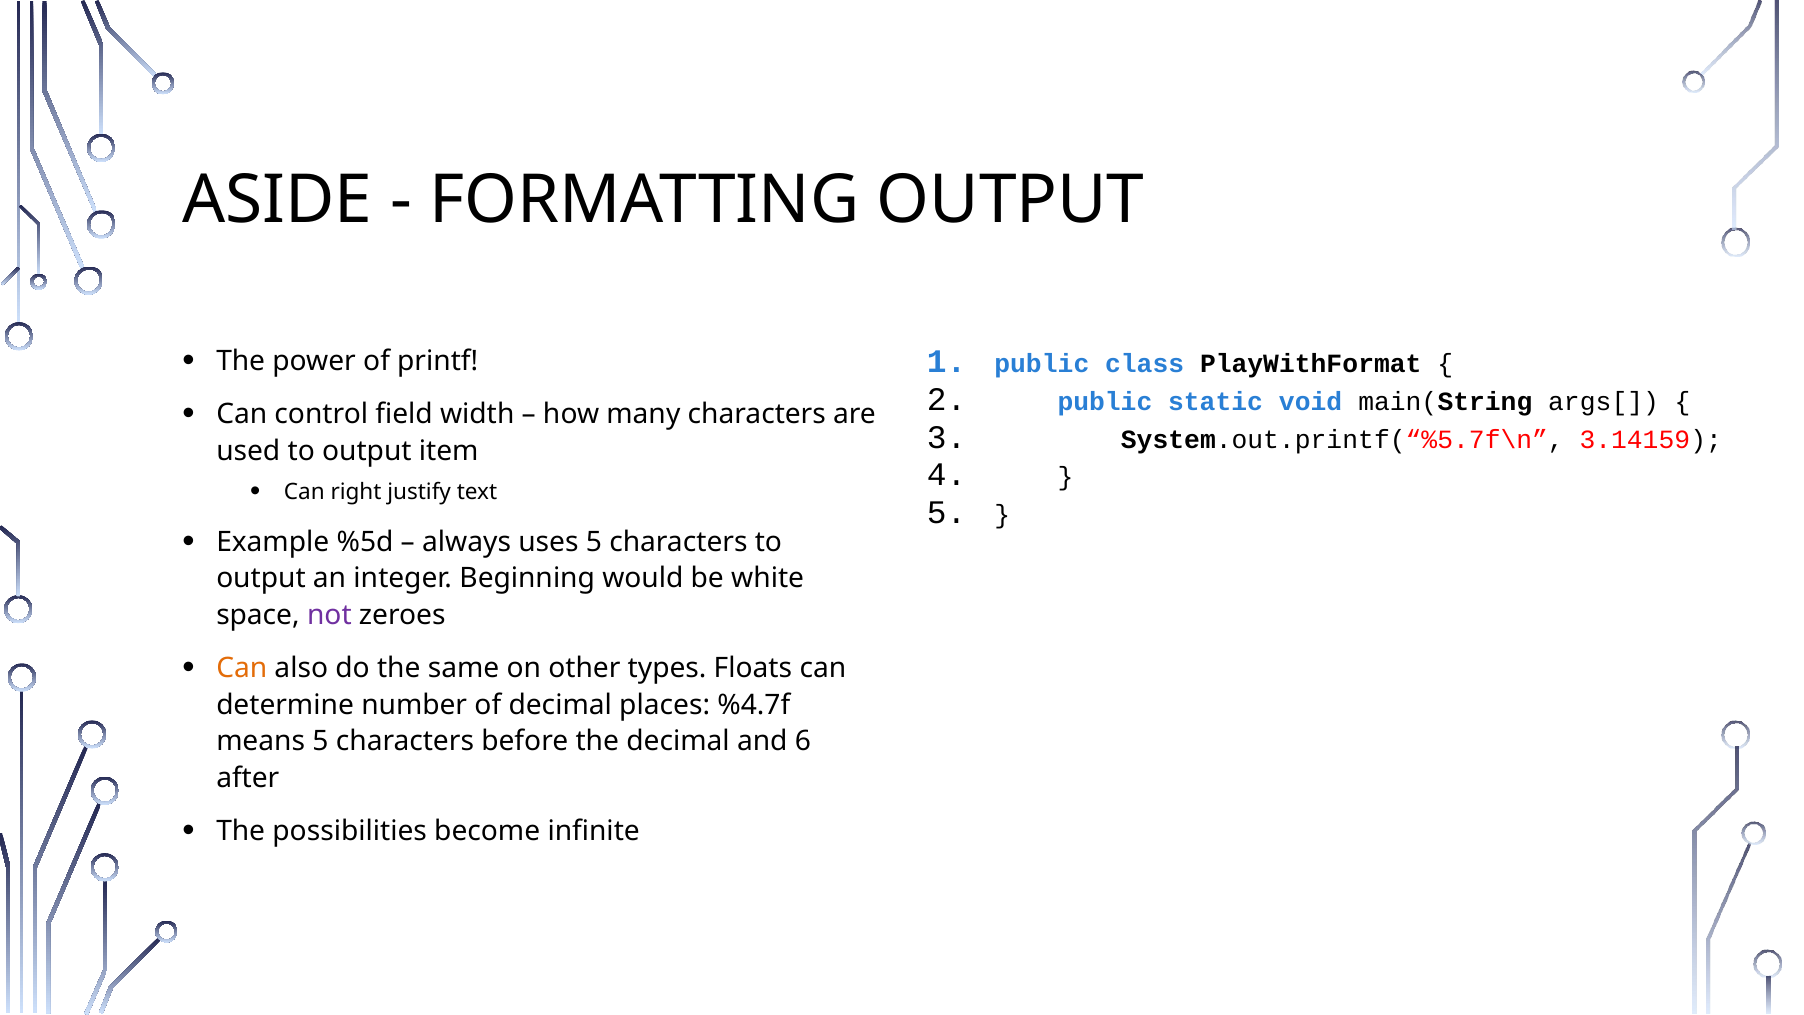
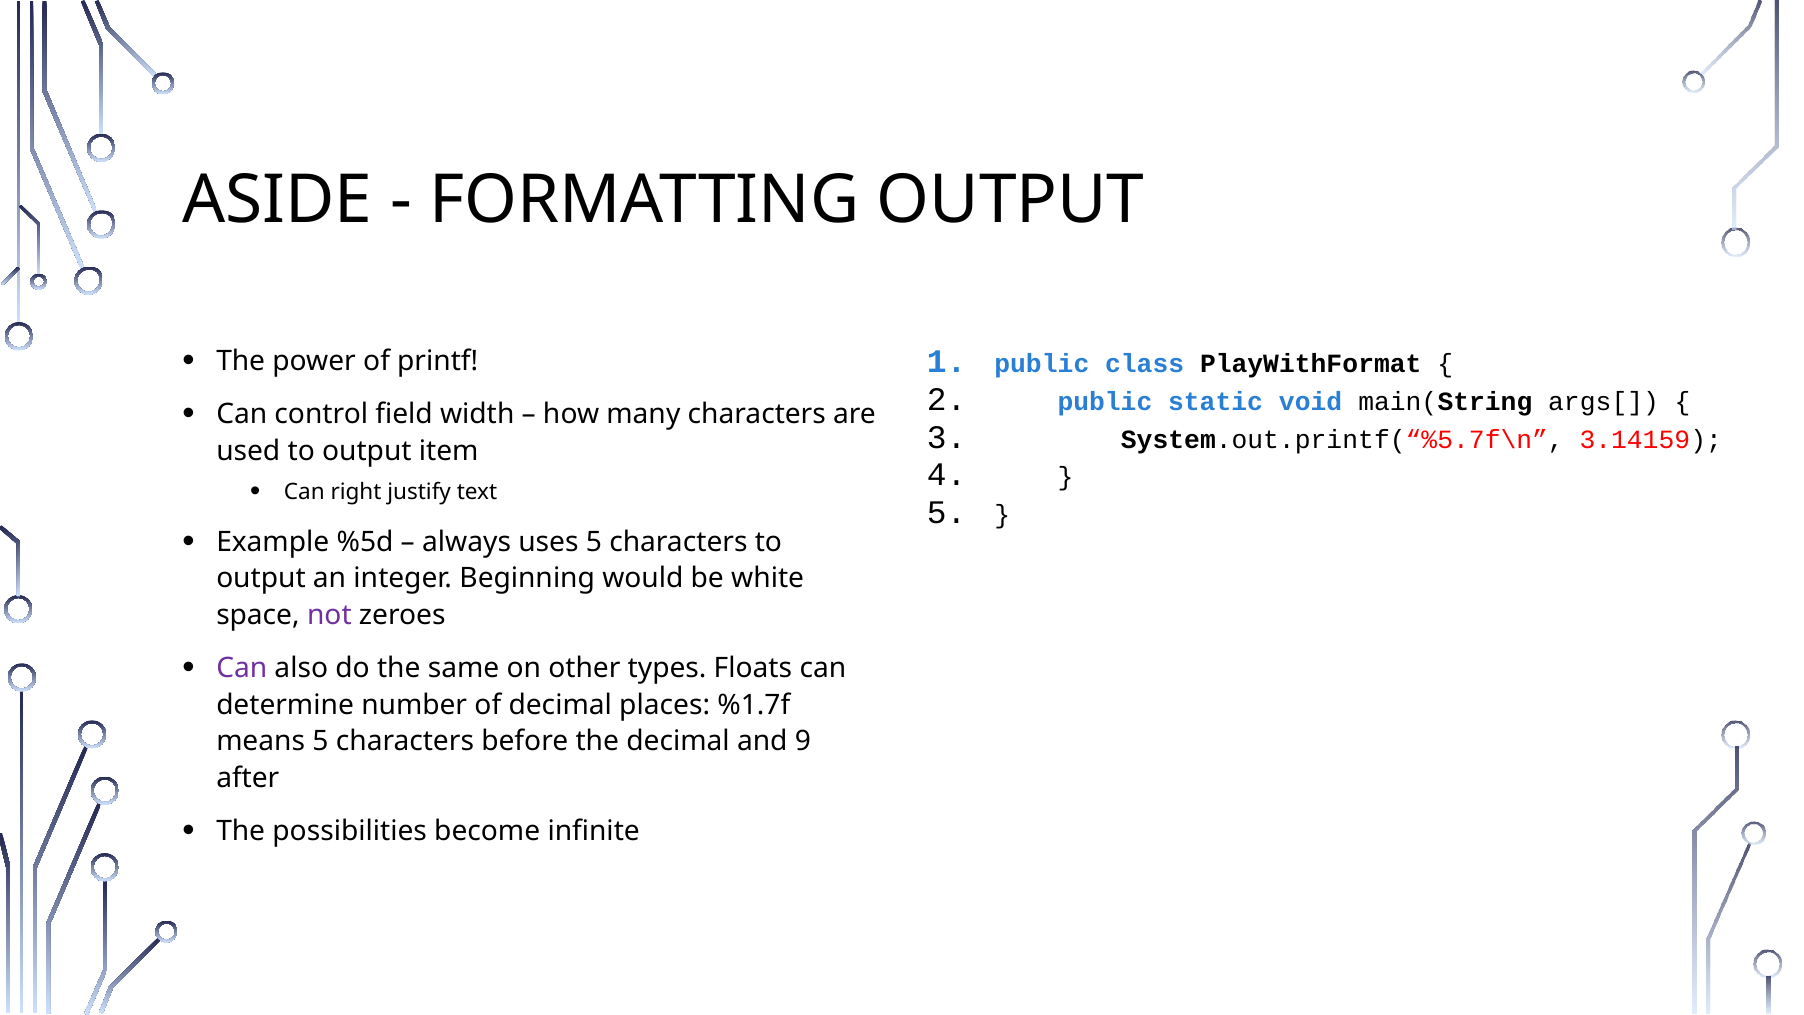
Can colour: orange -> purple (242, 668)
%4.7f: %4.7f -> %1.7f (754, 705)
6: 6 -> 9 (803, 741)
